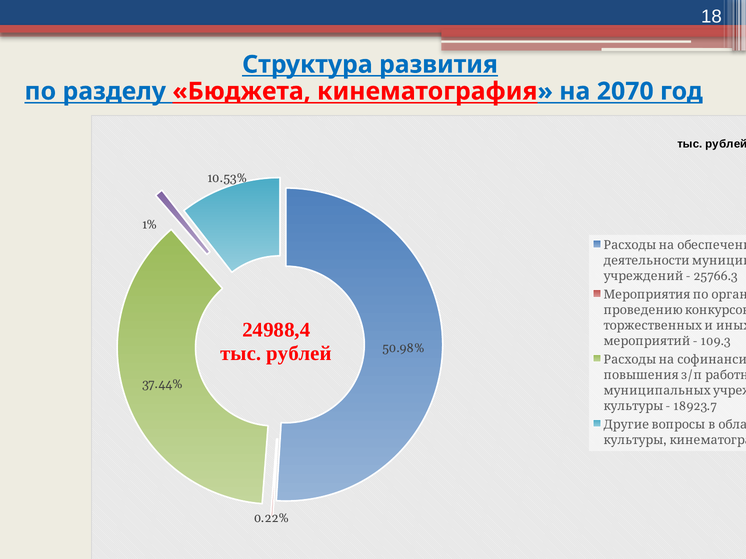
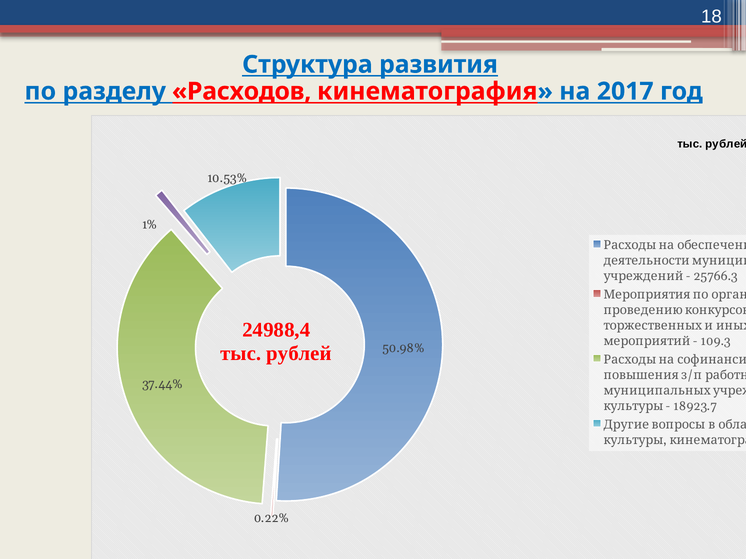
Бюджета: Бюджета -> Расходов (242, 91)
2070: 2070 -> 2017 (625, 91)
